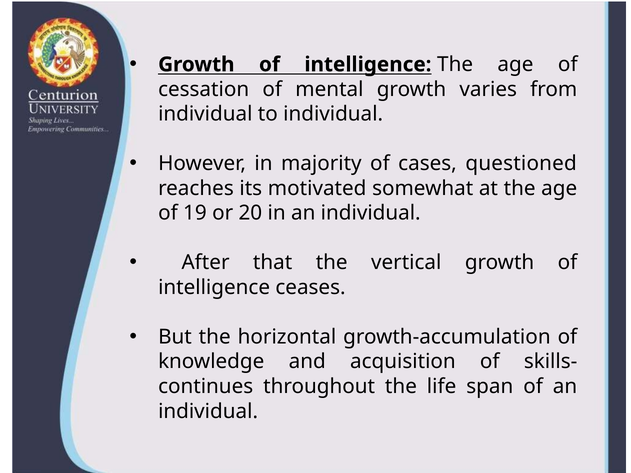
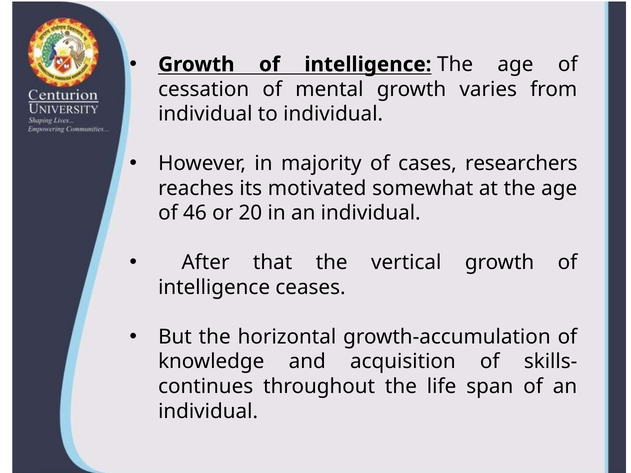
questioned: questioned -> researchers (521, 164)
19: 19 -> 46 (195, 213)
